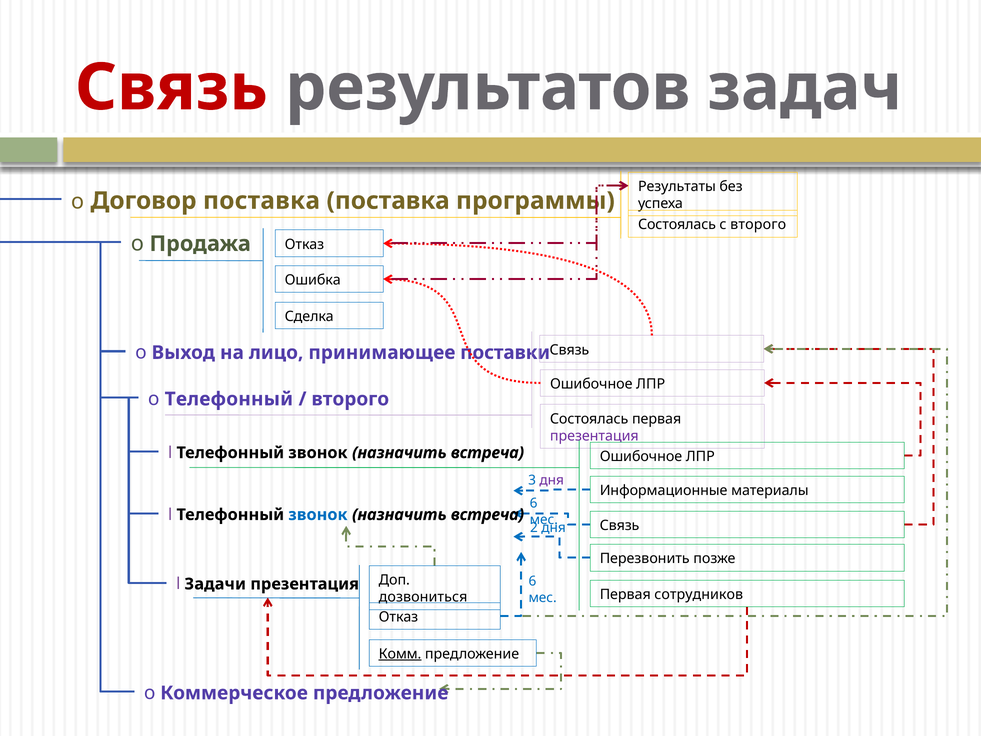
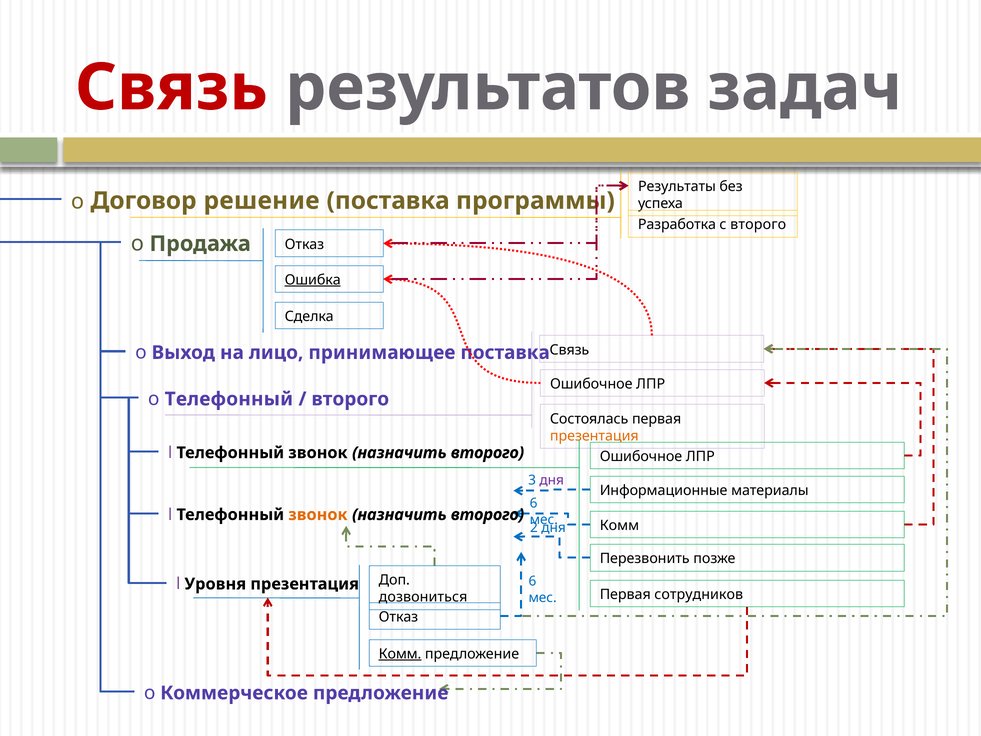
Договор поставка: поставка -> решение (262, 201)
Состоялась: Состоялась -> Разработка (677, 225)
Ошибка underline: none -> present (313, 280)
принимающее поставки: поставки -> поставка (505, 352)
презентация colour: purple -> orange (594, 436)
встреча: встреча -> второго (487, 453)
звонок colour: blue -> orange (318, 515)
встреча: встреча -> второго (487, 515)
Связь: Связь -> Комм (619, 525)
Задачи: Задачи -> Уровня (215, 584)
